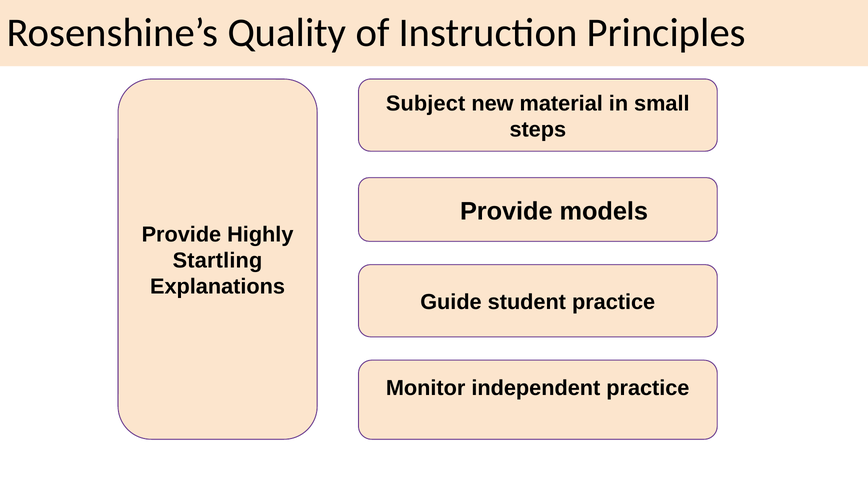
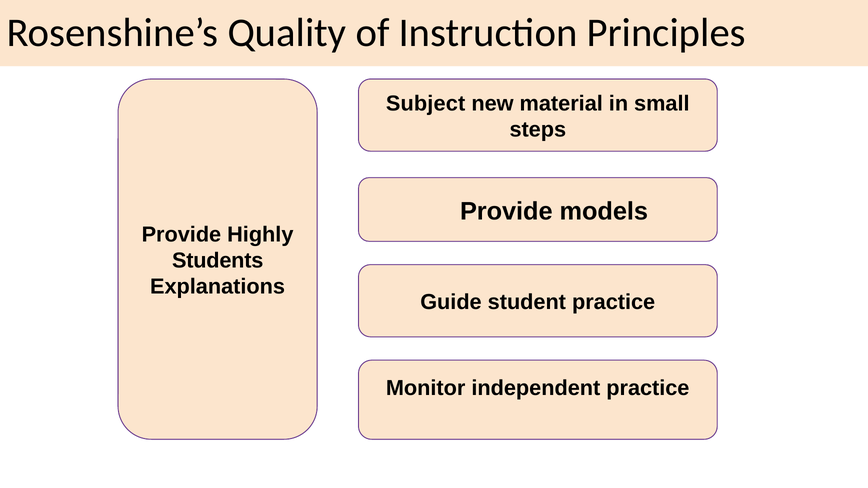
Startling: Startling -> Students (218, 261)
